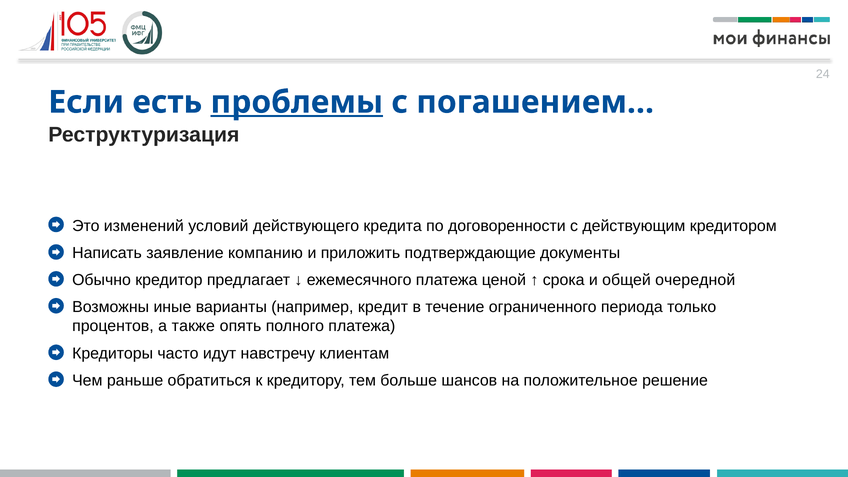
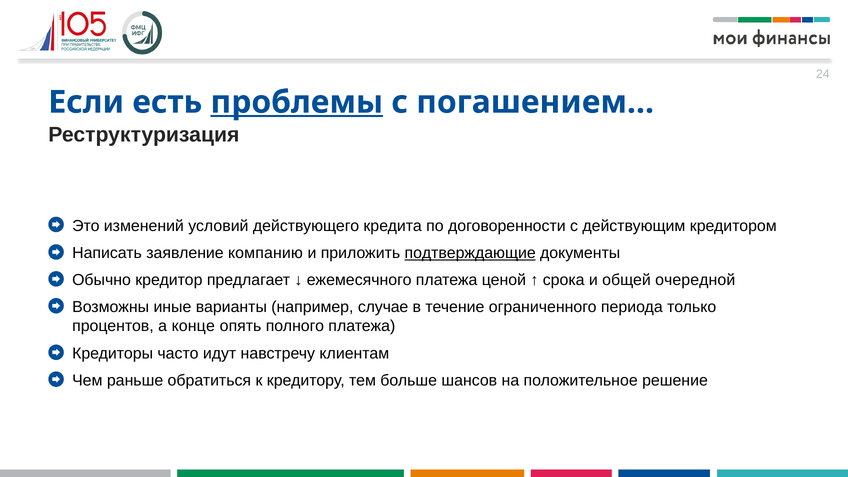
подтверждающие underline: none -> present (470, 253)
кредит: кредит -> случае (383, 307)
также: также -> конце (193, 326)
